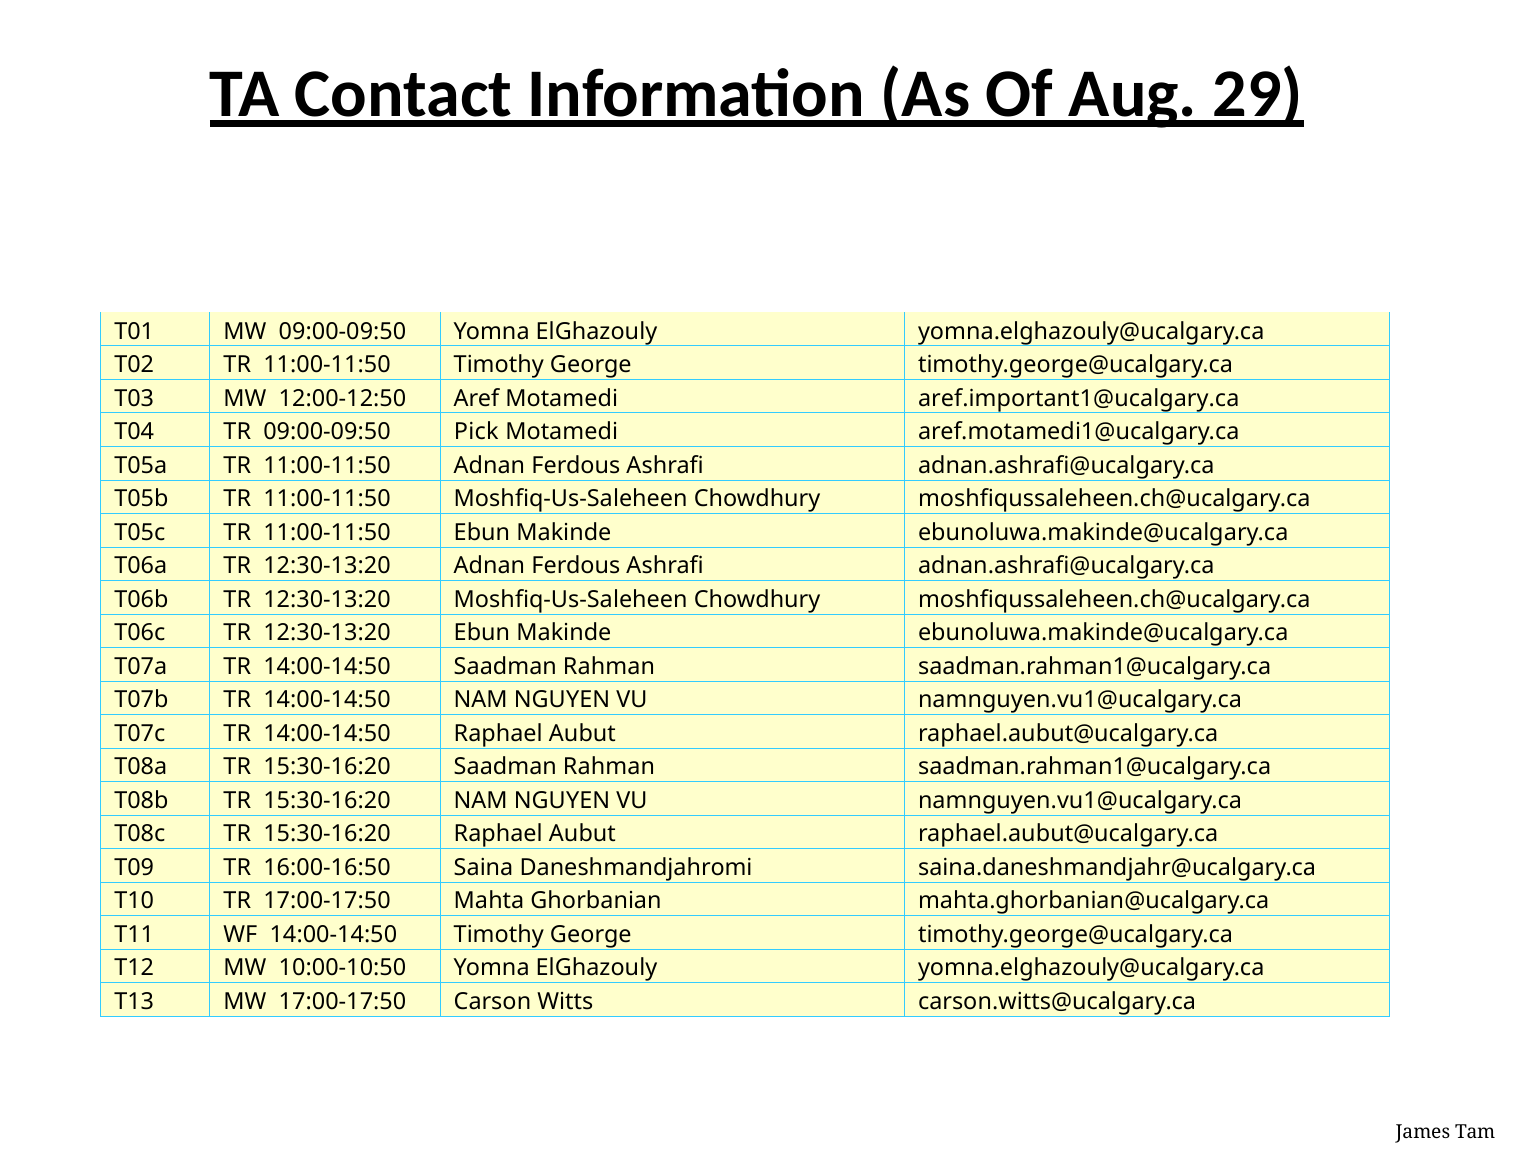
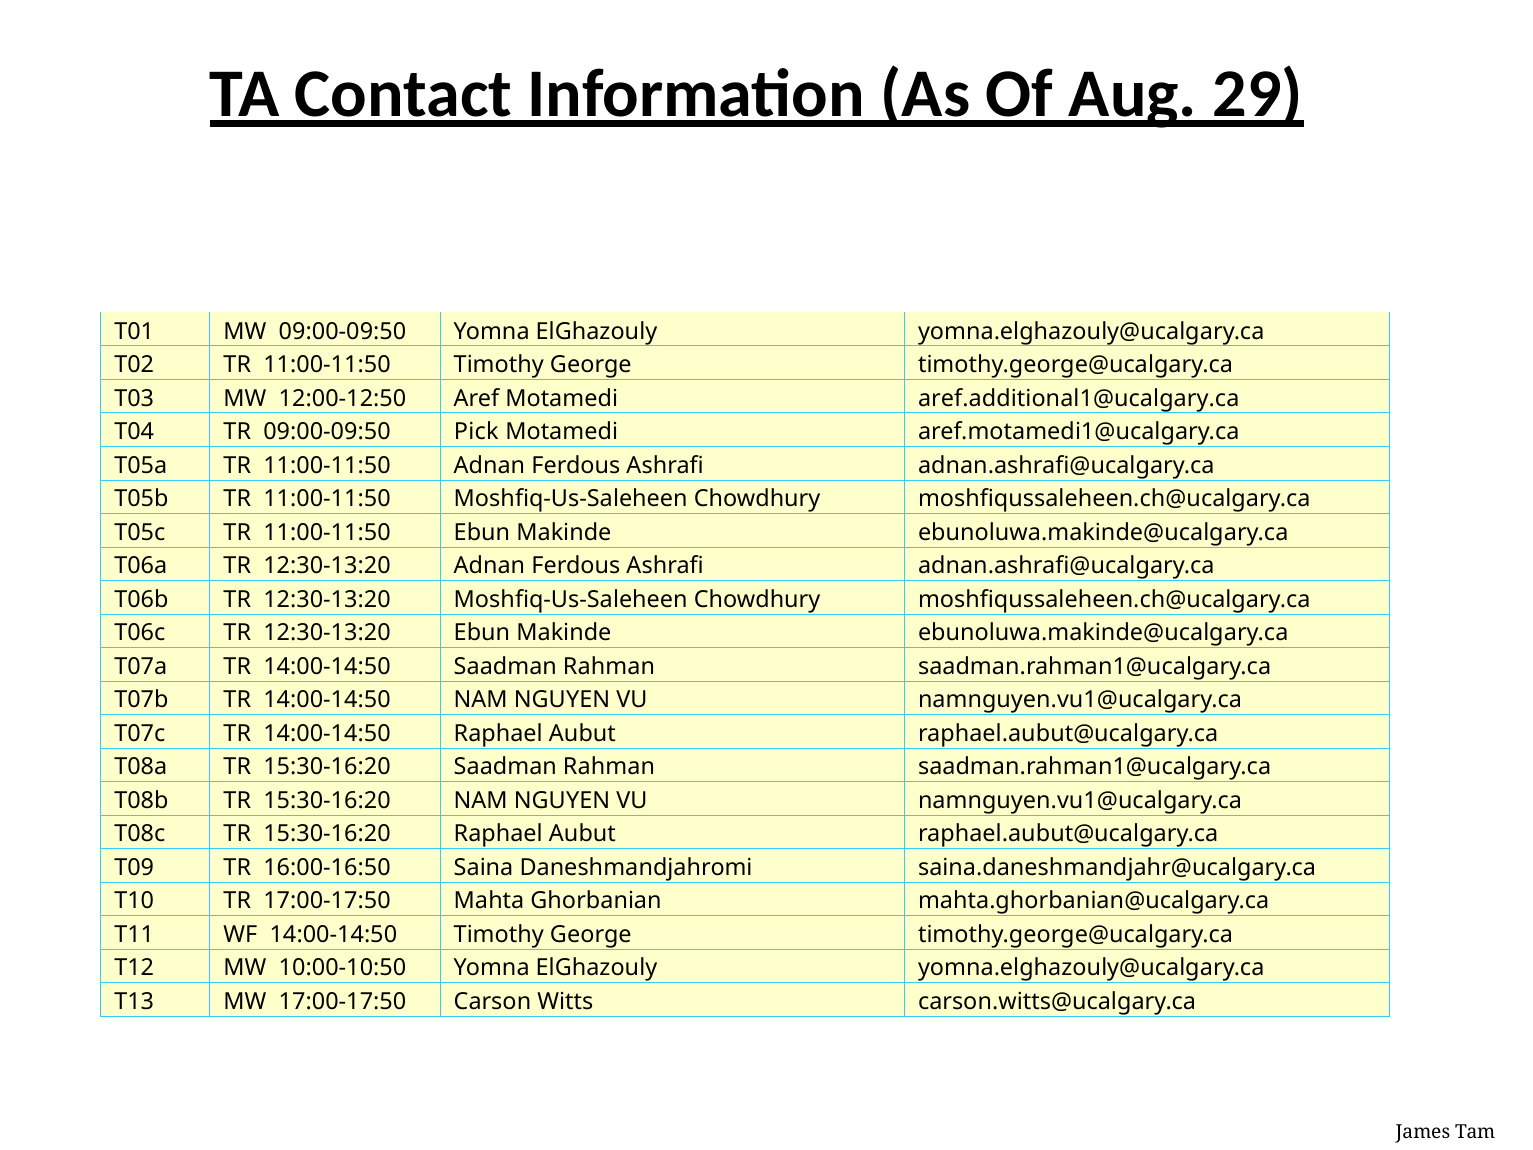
aref.important1@ucalgary.ca: aref.important1@ucalgary.ca -> aref.additional1@ucalgary.ca (1079, 398)
